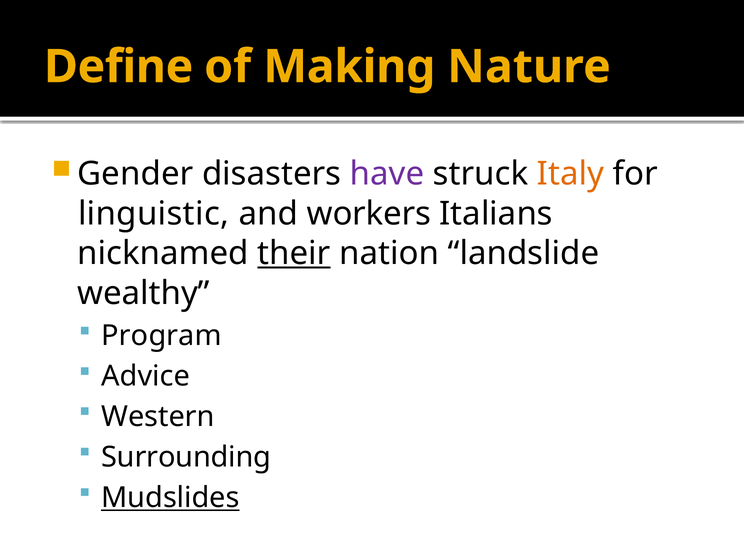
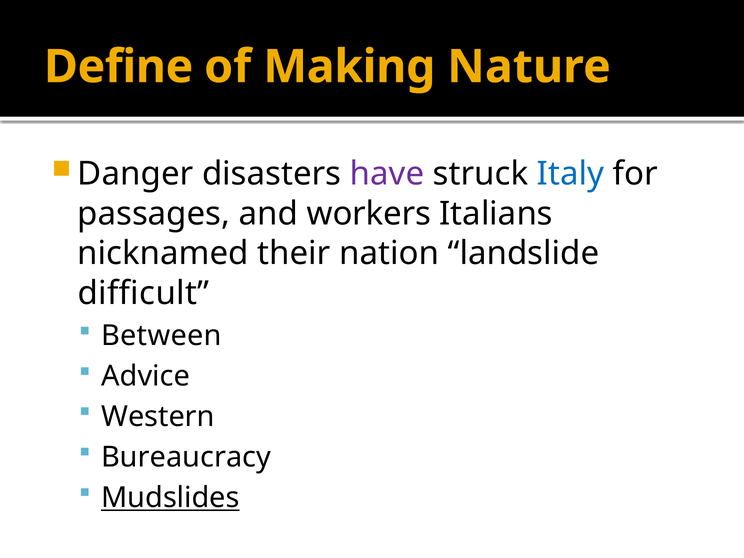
Gender: Gender -> Danger (135, 174)
Italy colour: orange -> blue (570, 174)
linguistic: linguistic -> passages (154, 214)
their underline: present -> none (294, 253)
wealthy: wealthy -> difficult (143, 293)
Program: Program -> Between (161, 336)
Surrounding: Surrounding -> Bureaucracy (186, 457)
